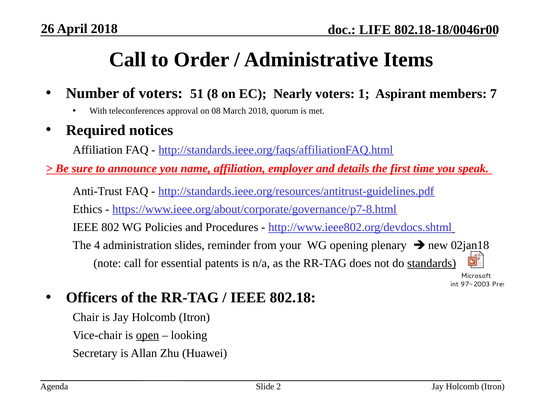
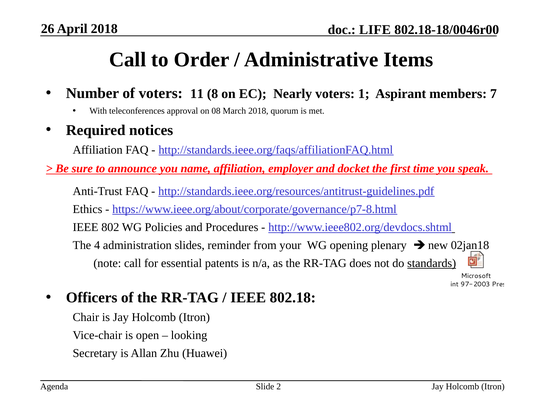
51: 51 -> 11 (197, 94)
details: details -> docket (353, 169)
open underline: present -> none (148, 335)
